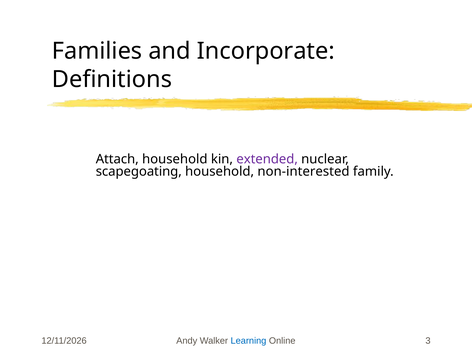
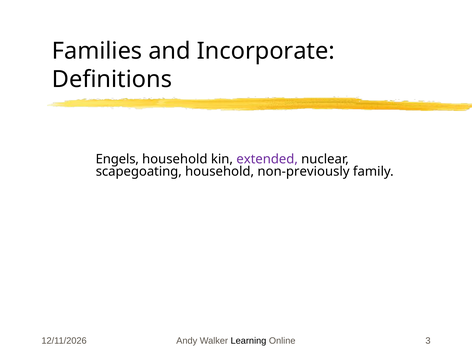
Attach: Attach -> Engels (117, 159)
non-interested: non-interested -> non-previously (304, 172)
Learning colour: blue -> black (248, 341)
